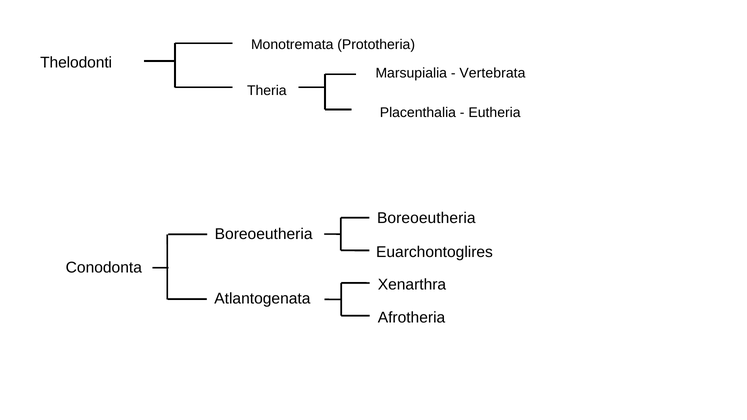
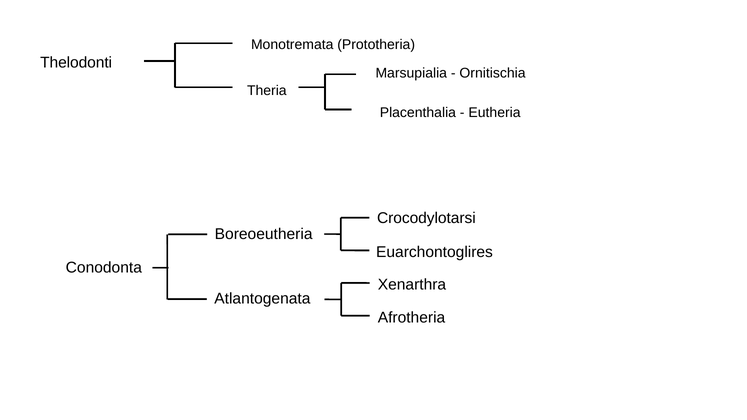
Vertebrata: Vertebrata -> Ornitischia (493, 73)
Boreoeutheria: Boreoeutheria -> Crocodylotarsi (426, 218)
